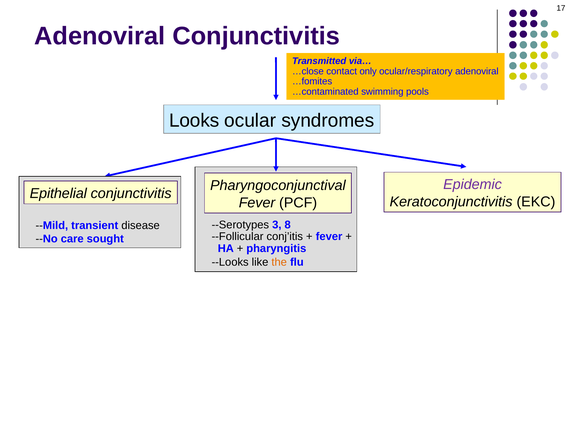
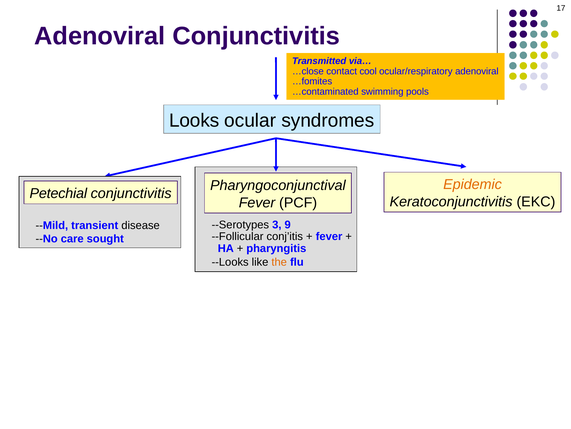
only: only -> cool (368, 71)
Epidemic colour: purple -> orange (473, 184)
Epithelial: Epithelial -> Petechial (58, 193)
8: 8 -> 9 (288, 224)
